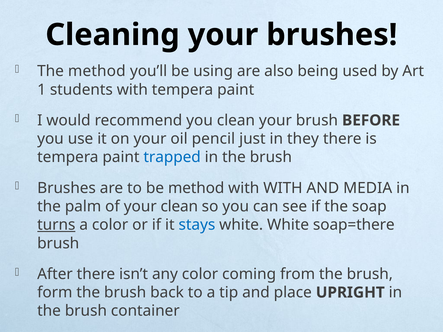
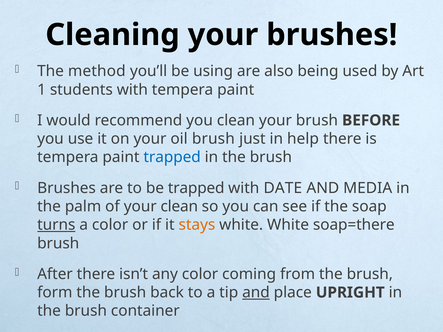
oil pencil: pencil -> brush (213, 139)
they: they -> help (303, 139)
be method: method -> trapped (196, 188)
with WITH: WITH -> DATE (283, 188)
stays colour: blue -> orange (197, 225)
and underline: none -> present (256, 293)
